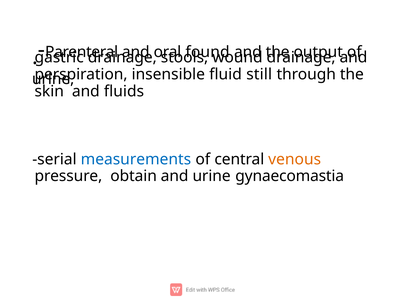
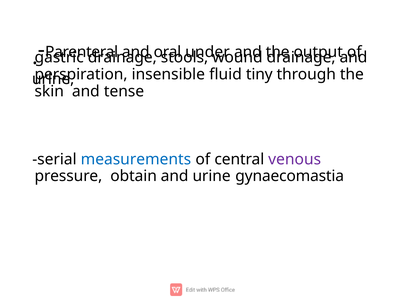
found: found -> under (208, 52)
still: still -> tiny (259, 74)
ﬂuids: ﬂuids -> tense (124, 91)
venous colour: orange -> purple (295, 159)
